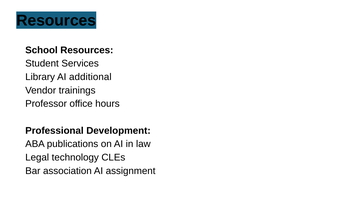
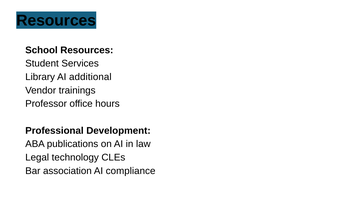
assignment: assignment -> compliance (131, 171)
